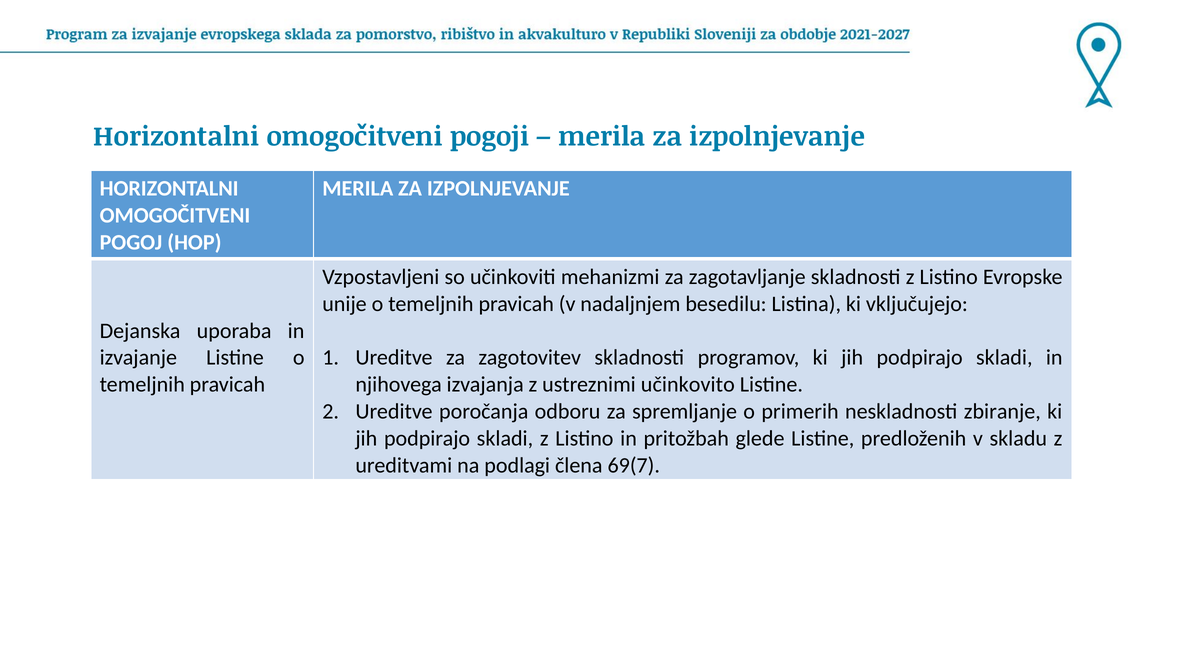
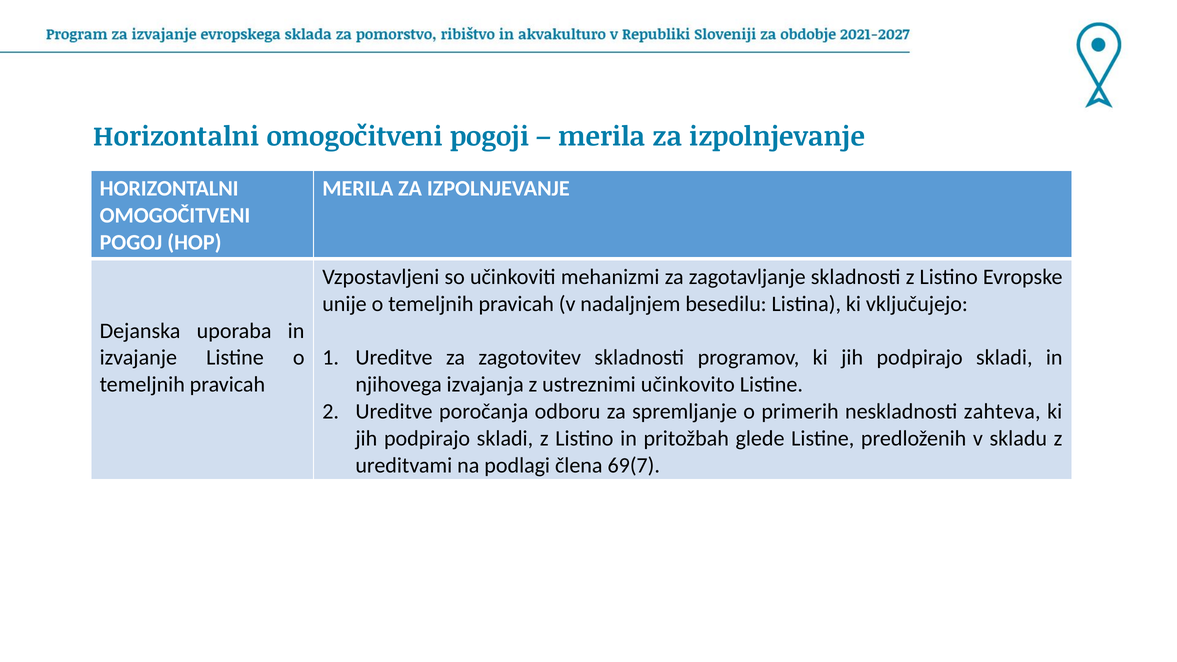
zbiranje: zbiranje -> zahteva (1002, 412)
